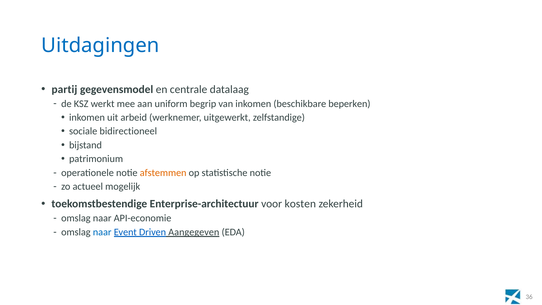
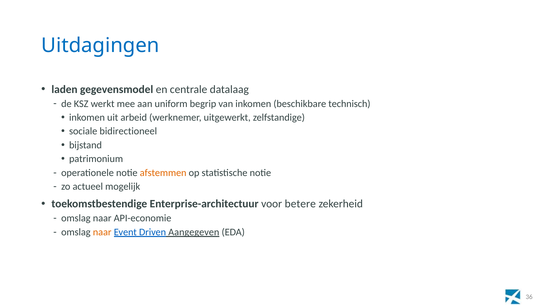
partij: partij -> laden (64, 89)
beperken: beperken -> technisch (349, 104)
kosten: kosten -> betere (300, 204)
naar colour: blue -> orange (102, 232)
